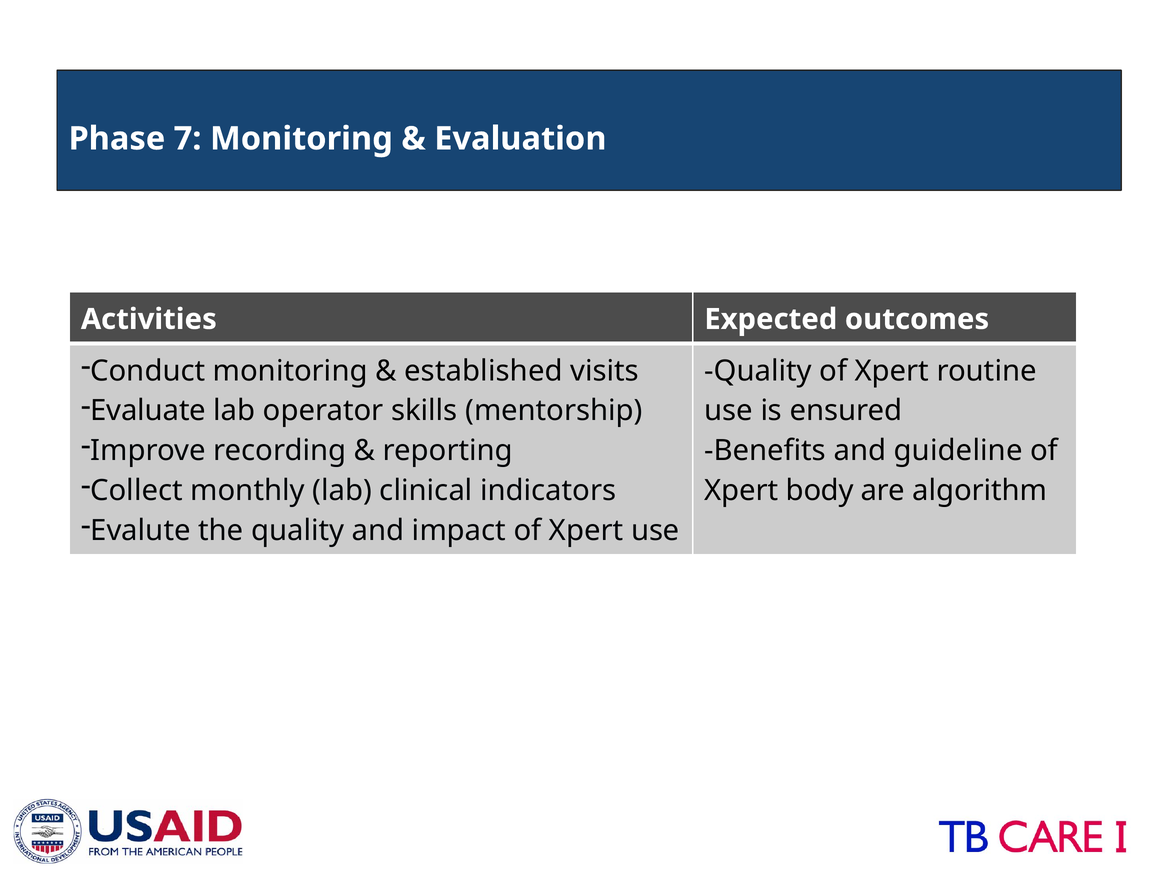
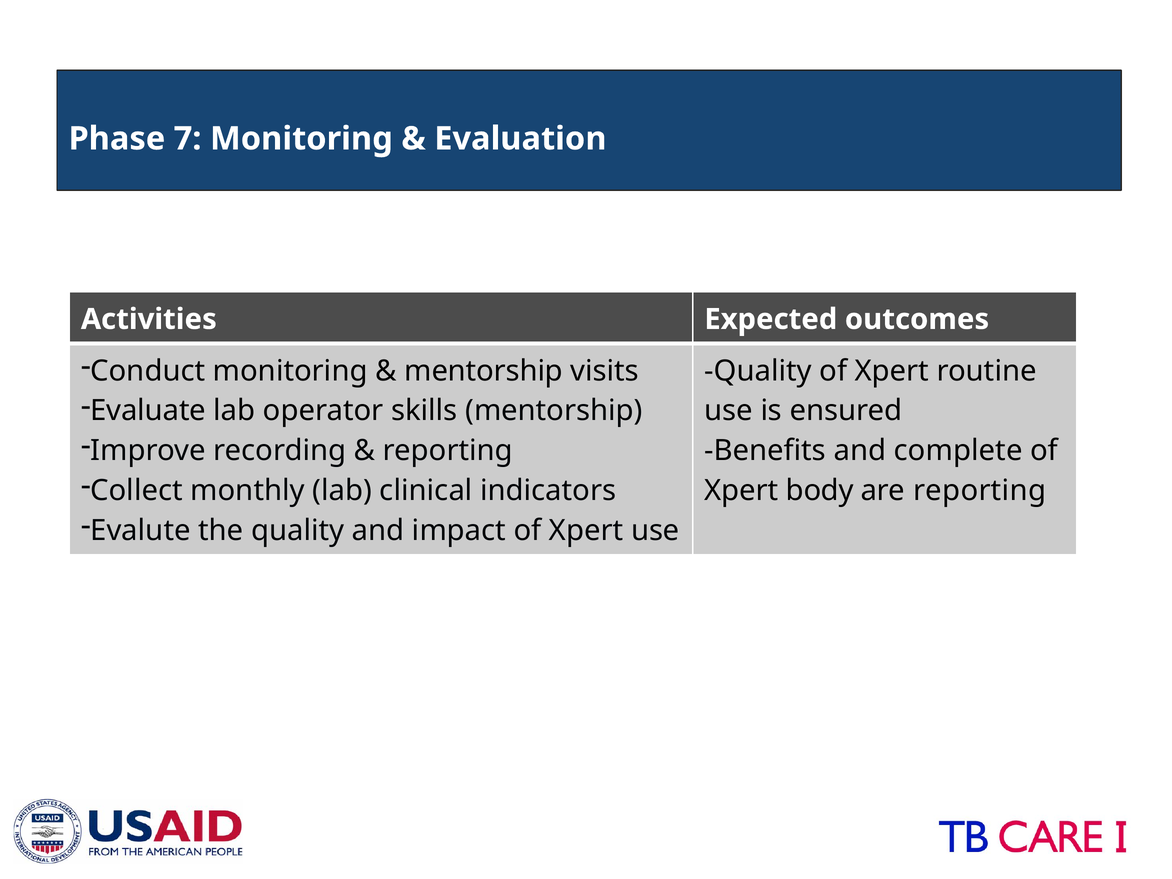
established: established -> mentorship (484, 371)
guideline: guideline -> complete (958, 451)
are algorithm: algorithm -> reporting (980, 491)
